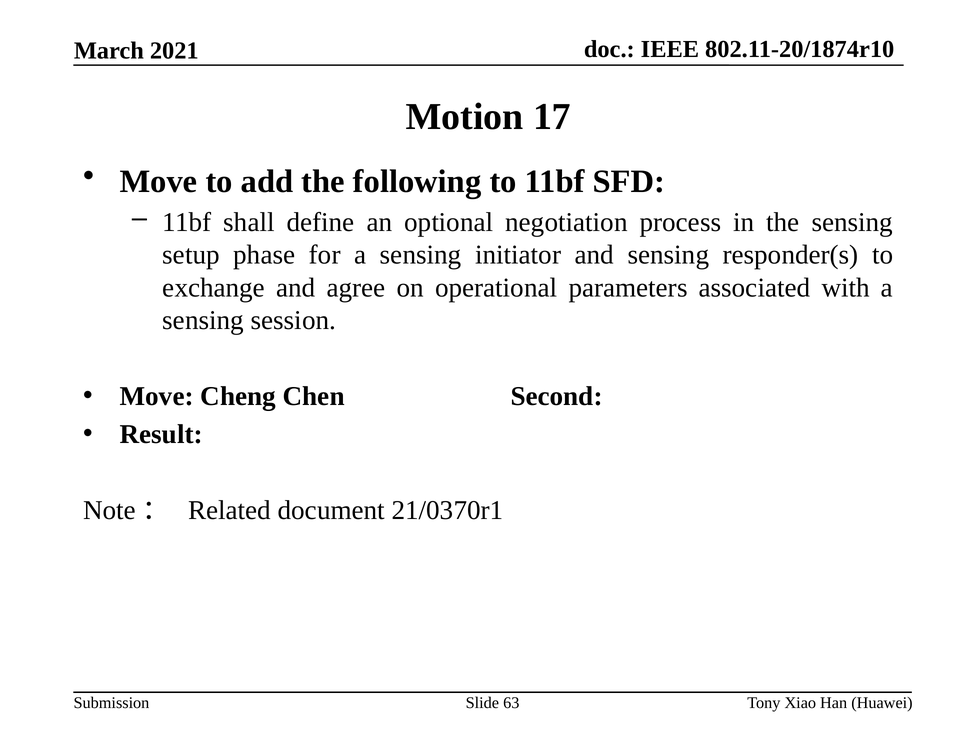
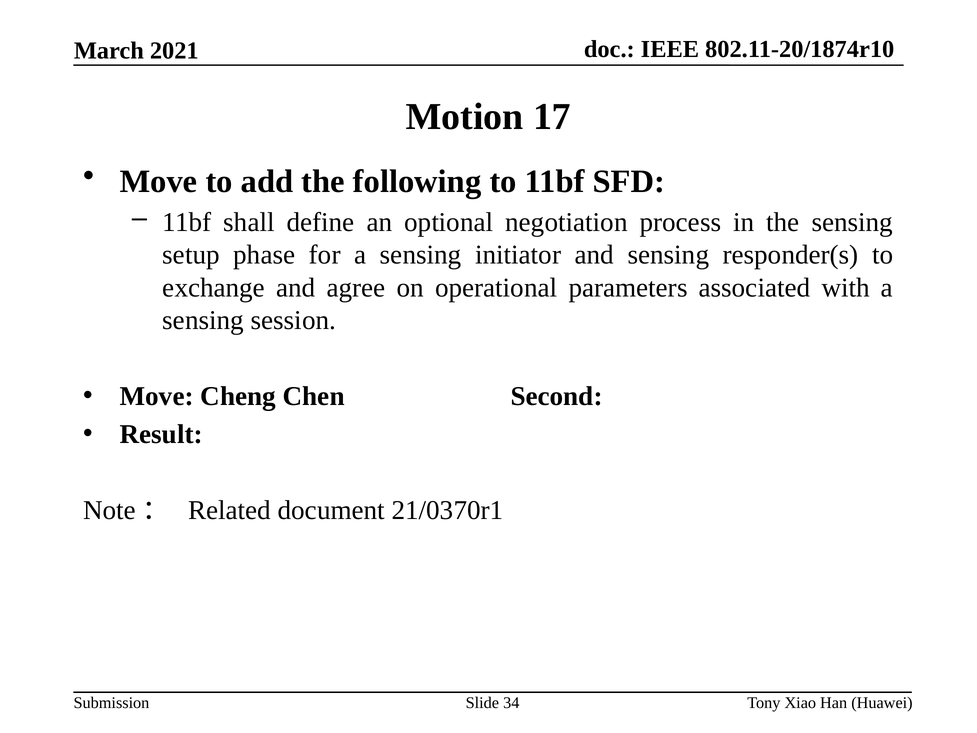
63: 63 -> 34 (511, 703)
